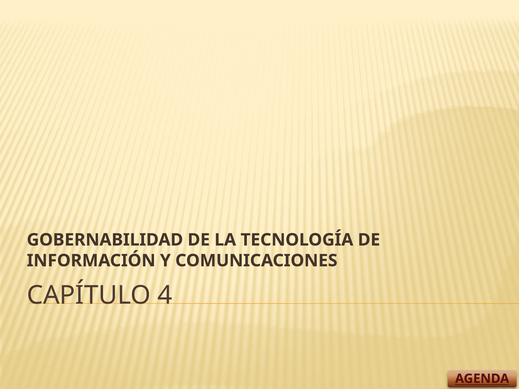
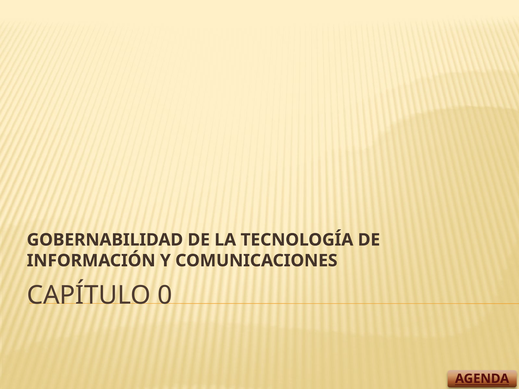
4: 4 -> 0 (165, 295)
